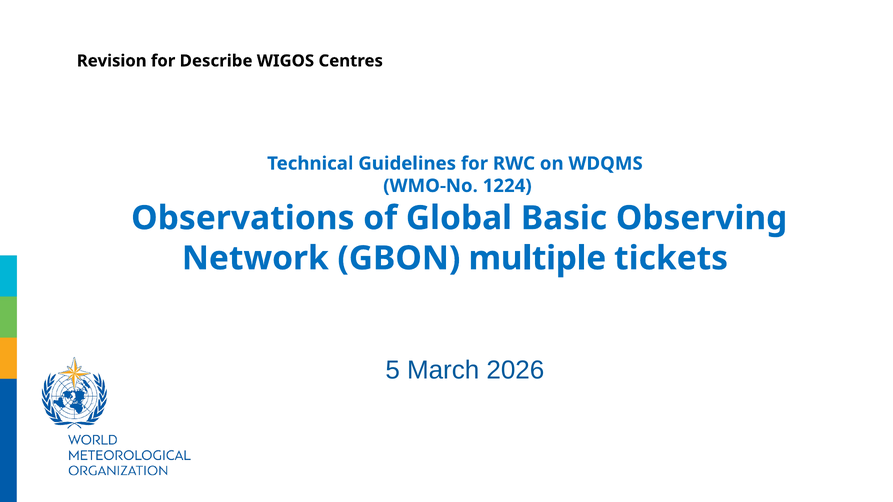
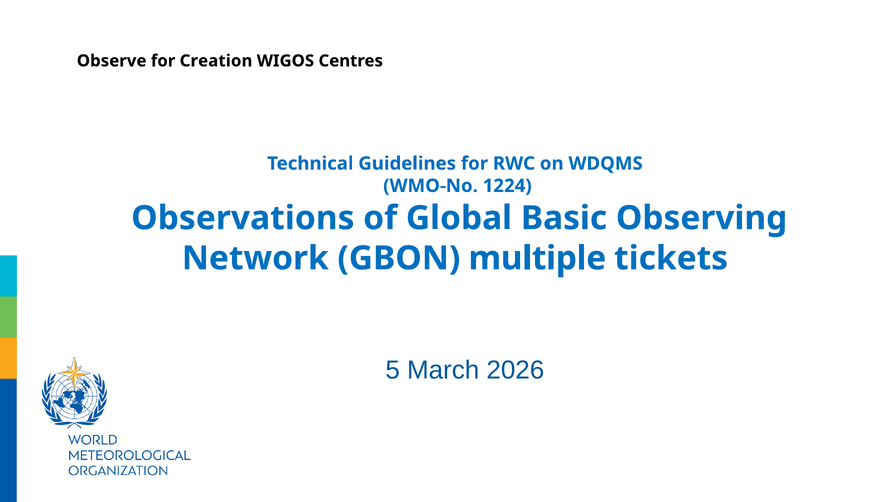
Revision: Revision -> Observe (112, 61)
Describe: Describe -> Creation (216, 61)
